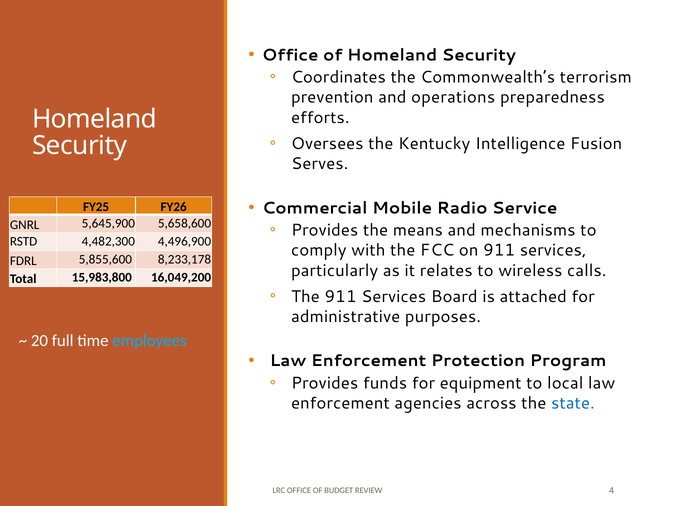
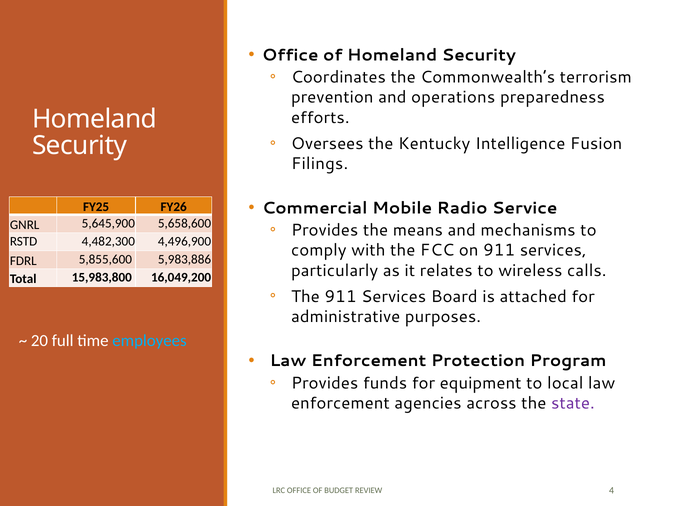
Serves: Serves -> Filings (320, 164)
8,233,178: 8,233,178 -> 5,983,886 (184, 260)
state colour: blue -> purple (573, 403)
